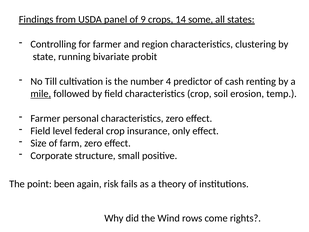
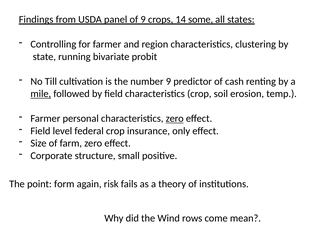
number 4: 4 -> 9 (168, 81)
zero underline: none -> present (175, 118)
been: been -> form (64, 184)
rights: rights -> mean (245, 218)
